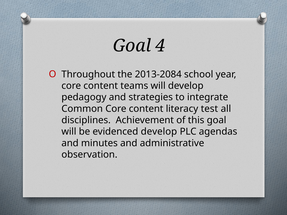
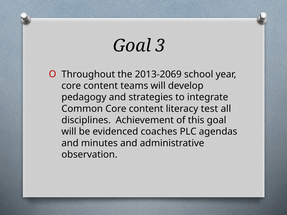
4: 4 -> 3 (160, 46)
2013-2084: 2013-2084 -> 2013-2069 (158, 74)
evidenced develop: develop -> coaches (159, 132)
